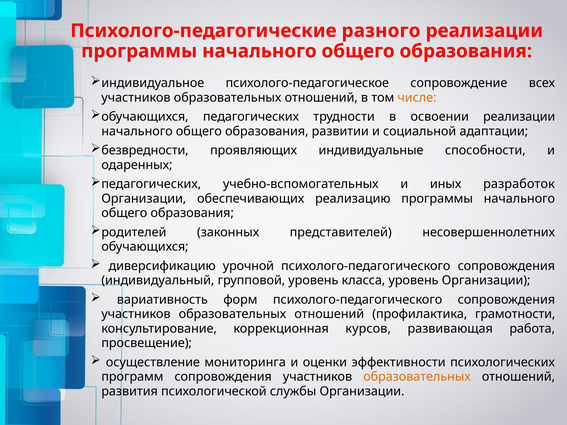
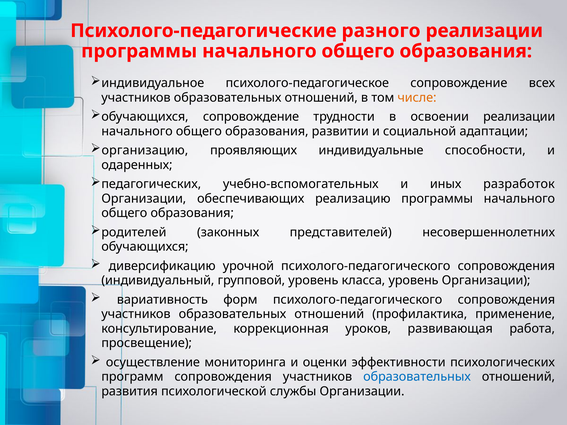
обучающихся педагогических: педагогических -> сопровождение (251, 117)
безвредности: безвредности -> организацию (145, 151)
грамотности: грамотности -> применение (515, 314)
курсов: курсов -> уроков (368, 329)
образовательных colour: orange -> blue (417, 377)
